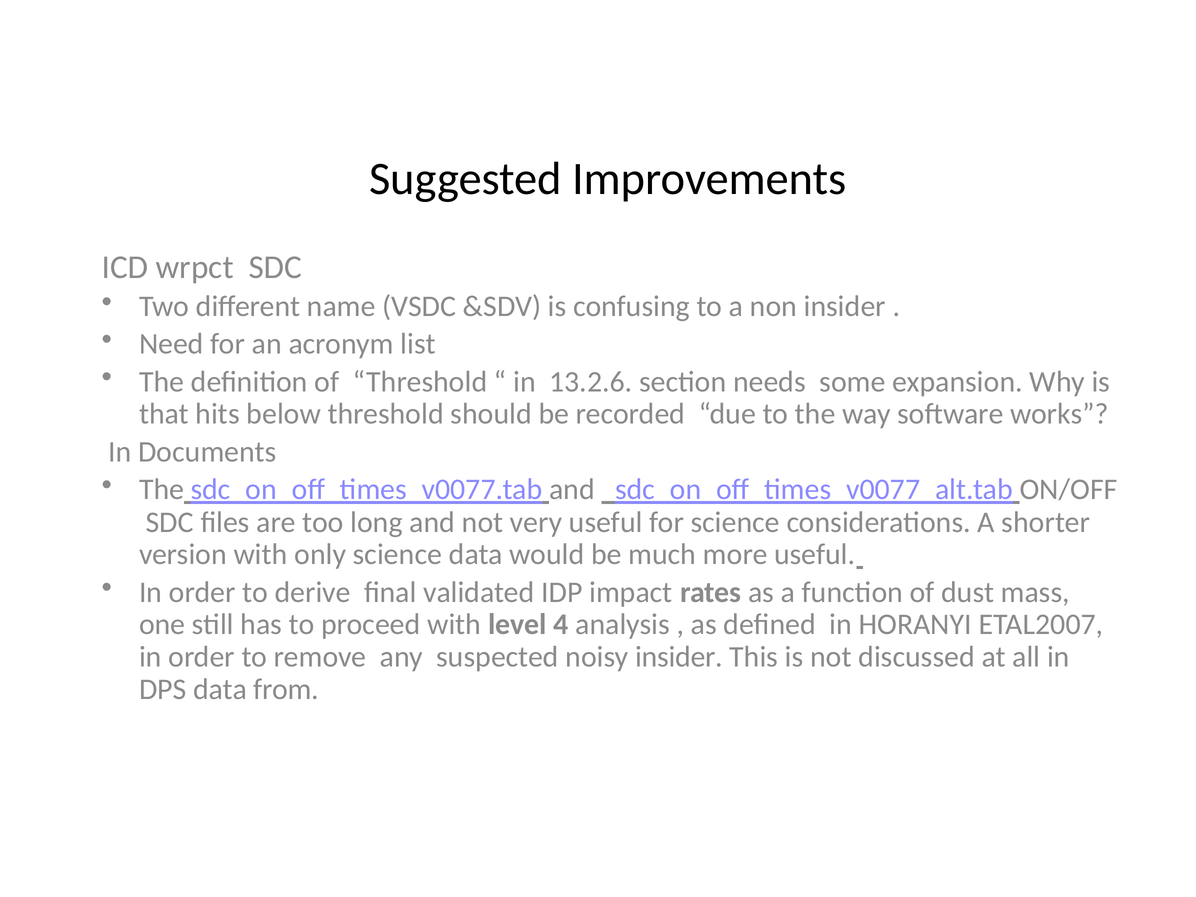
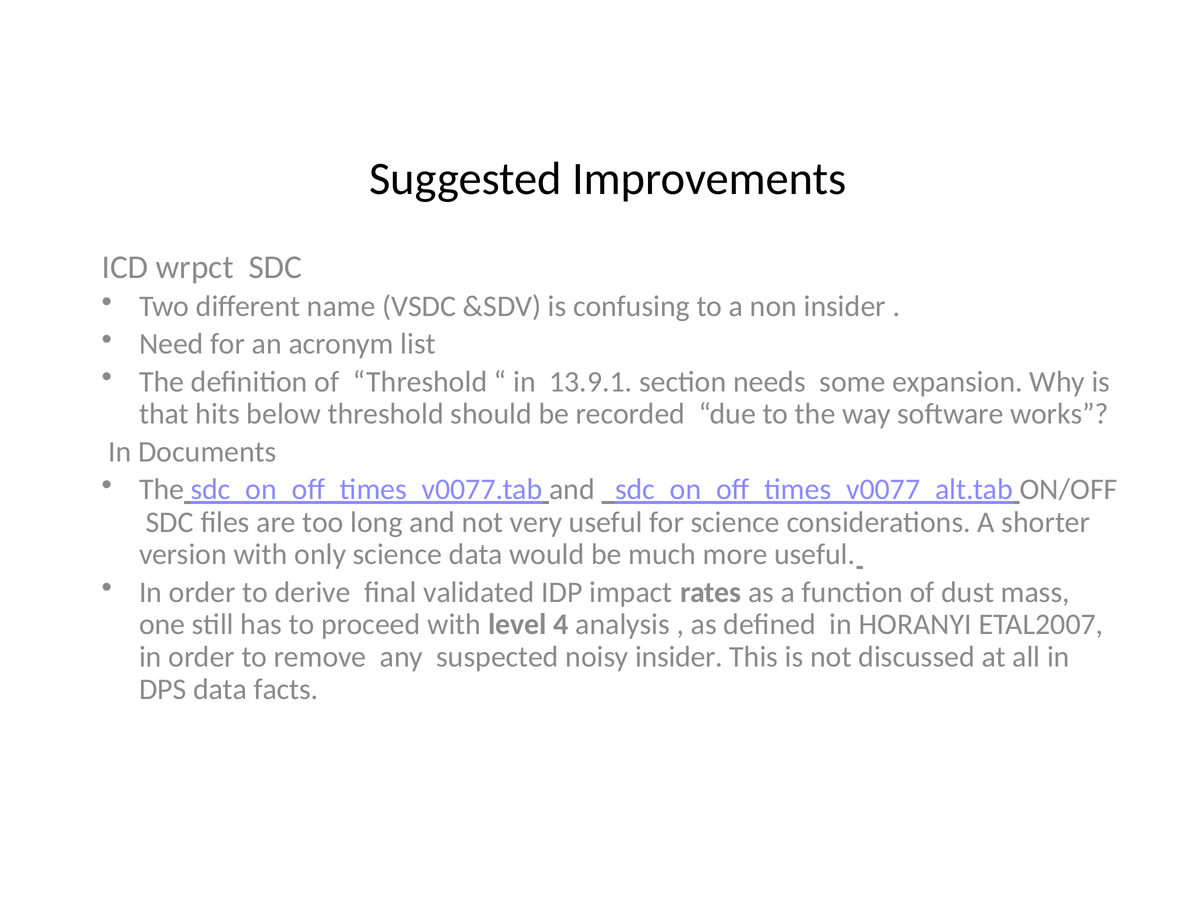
13.2.6: 13.2.6 -> 13.9.1 (591, 382)
from: from -> facts (286, 689)
